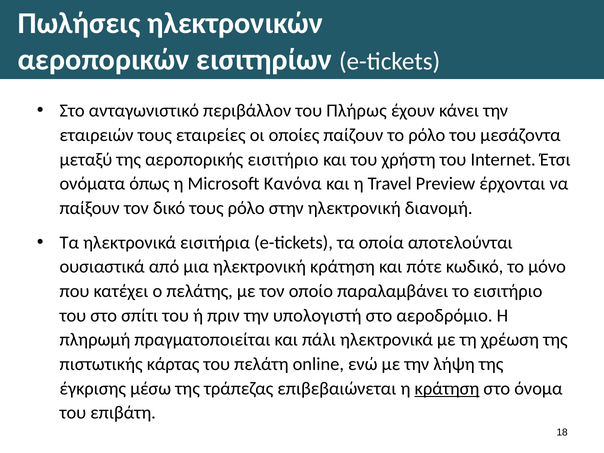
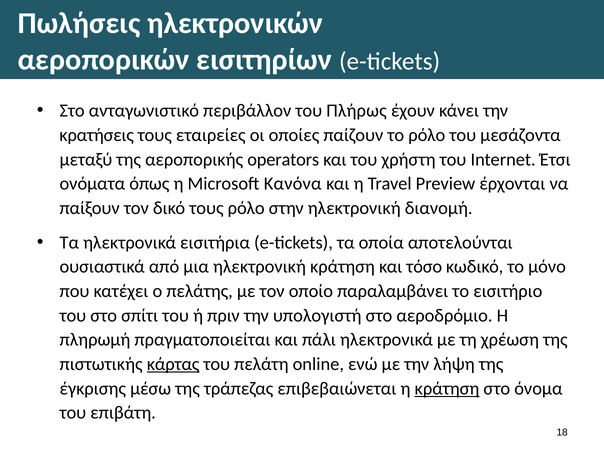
εταιρειών: εταιρειών -> κρατήσεις (97, 135)
αεροπορικής εισιτήριο: εισιτήριο -> operators (283, 160)
πότε: πότε -> τόσο (424, 267)
κάρτας underline: none -> present (173, 364)
